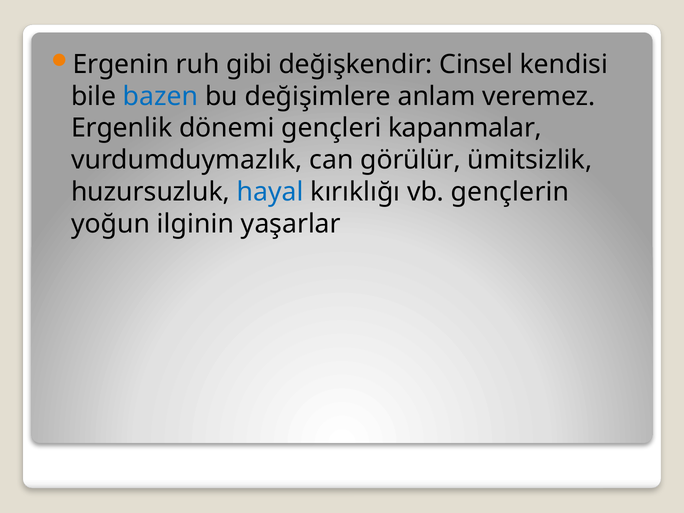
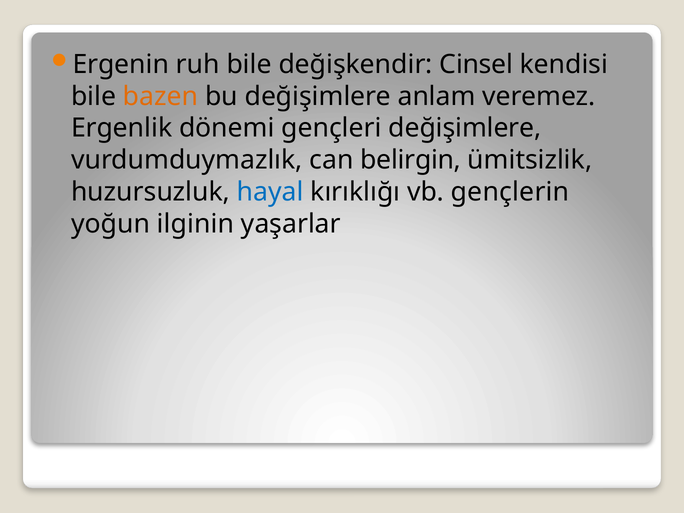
ruh gibi: gibi -> bile (249, 64)
bazen colour: blue -> orange (161, 96)
gençleri kapanmalar: kapanmalar -> değişimlere (465, 128)
görülür: görülür -> belirgin (411, 160)
